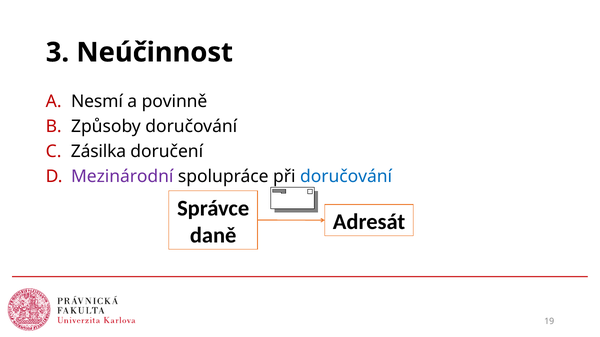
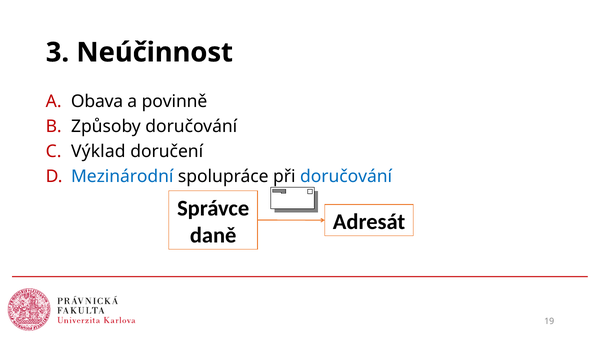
Nesmí: Nesmí -> Obava (97, 101)
Zásilka: Zásilka -> Výklad (98, 152)
Mezinárodní colour: purple -> blue (122, 177)
